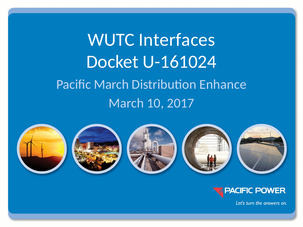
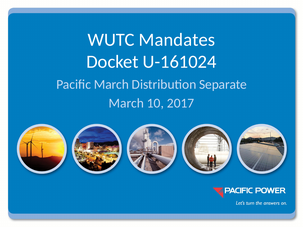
Interfaces: Interfaces -> Mandates (177, 40)
Enhance: Enhance -> Separate (223, 84)
